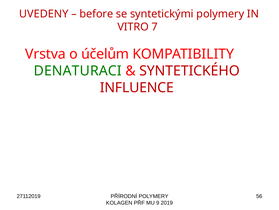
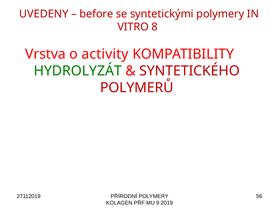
7: 7 -> 8 (155, 27)
účelům: účelům -> activity (105, 54)
DENATURACI: DENATURACI -> HYDROLYZÁT (78, 71)
INFLUENCE: INFLUENCE -> POLYMERŮ (137, 87)
